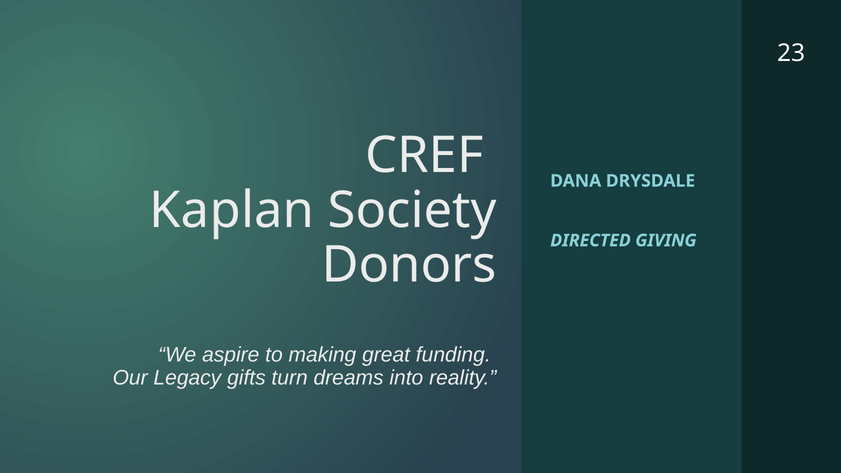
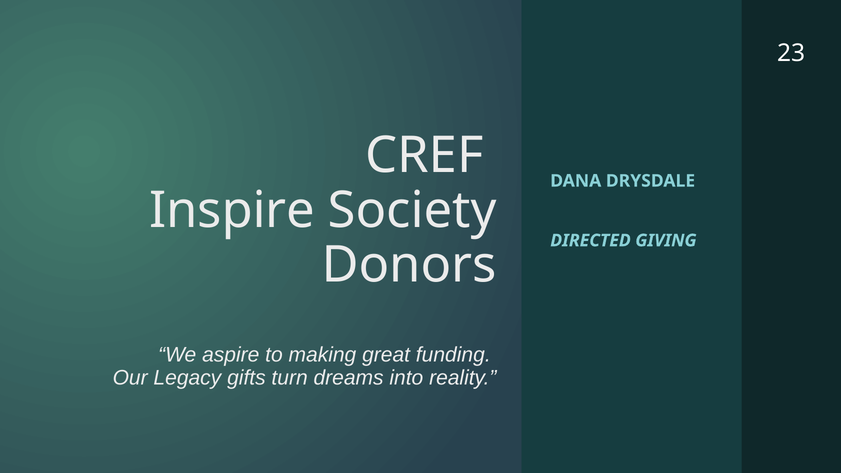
Kaplan: Kaplan -> Inspire (232, 210)
